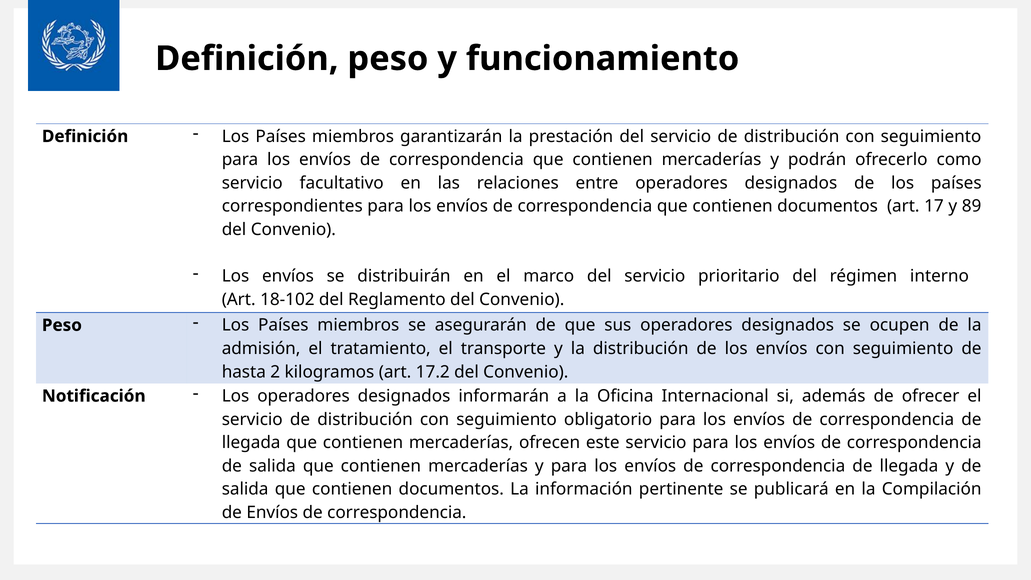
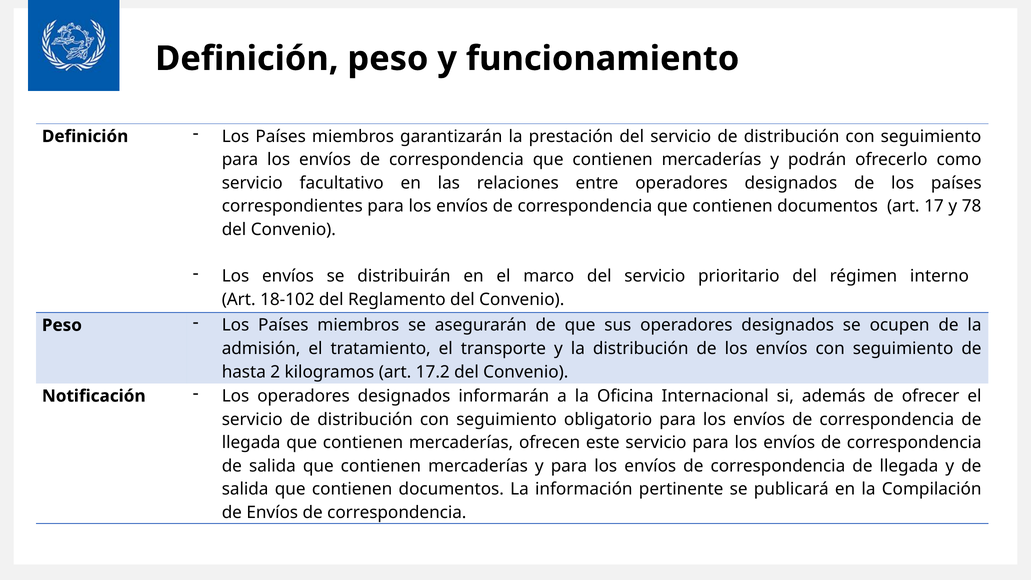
89: 89 -> 78 (972, 206)
